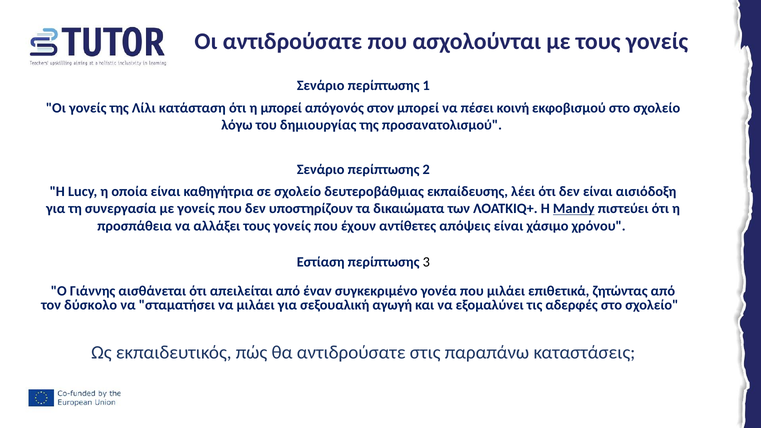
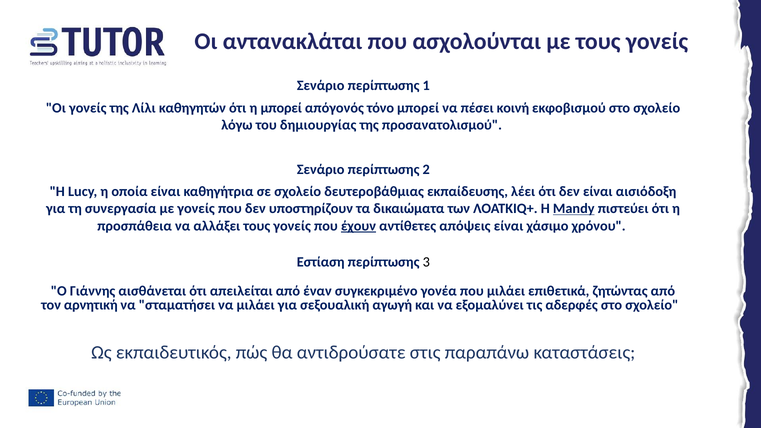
Οι αντιδρούσατε: αντιδρούσατε -> αντανακλάται (292, 41)
κατάσταση: κατάσταση -> καθηγητών (192, 108)
στον: στον -> τόνο (380, 108)
έχουν underline: none -> present (358, 226)
δύσκολο: δύσκολο -> αρνητική (91, 305)
